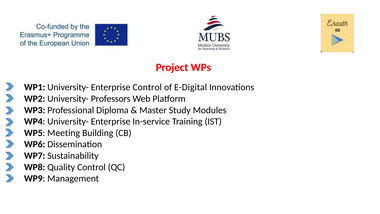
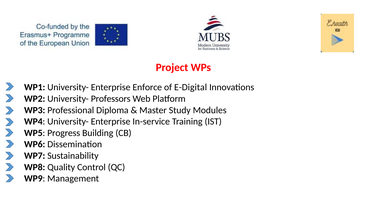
Enterprise Control: Control -> Enforce (147, 87)
Meeting: Meeting -> Progress (64, 133)
